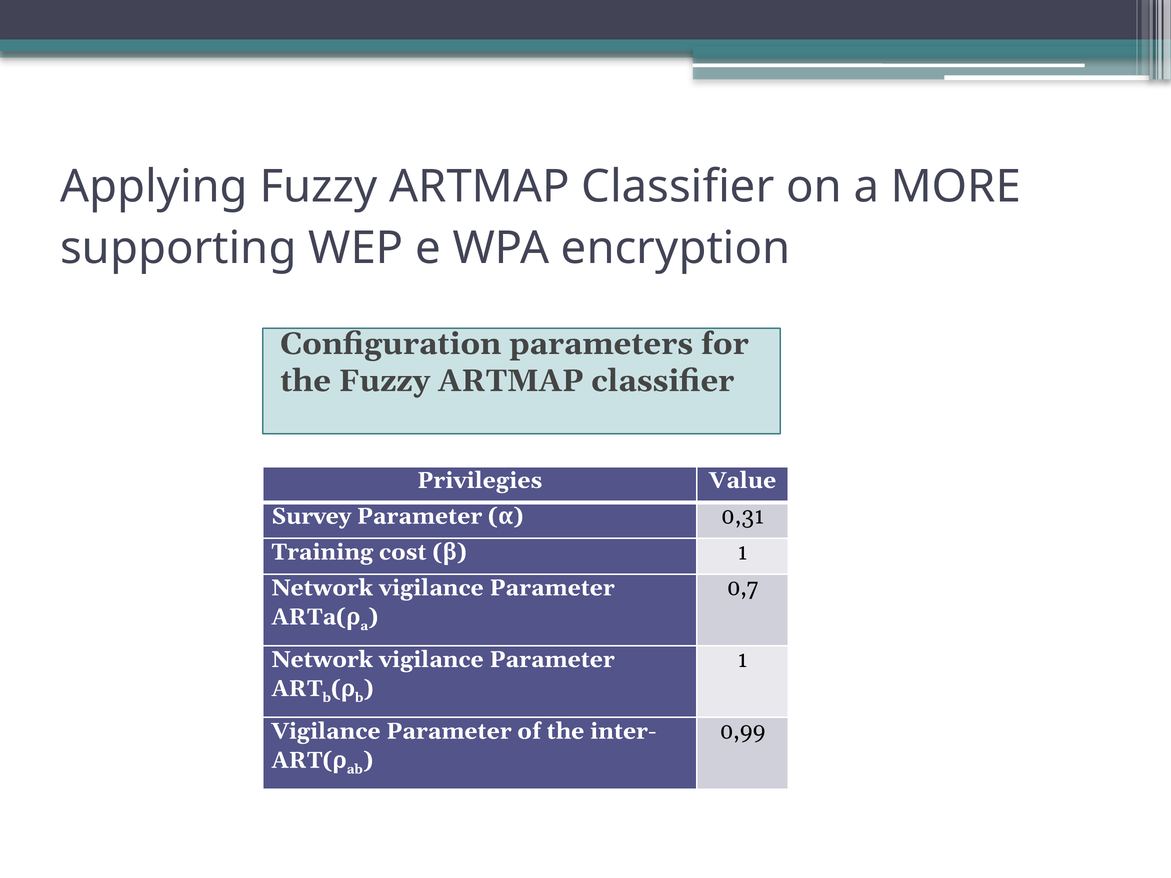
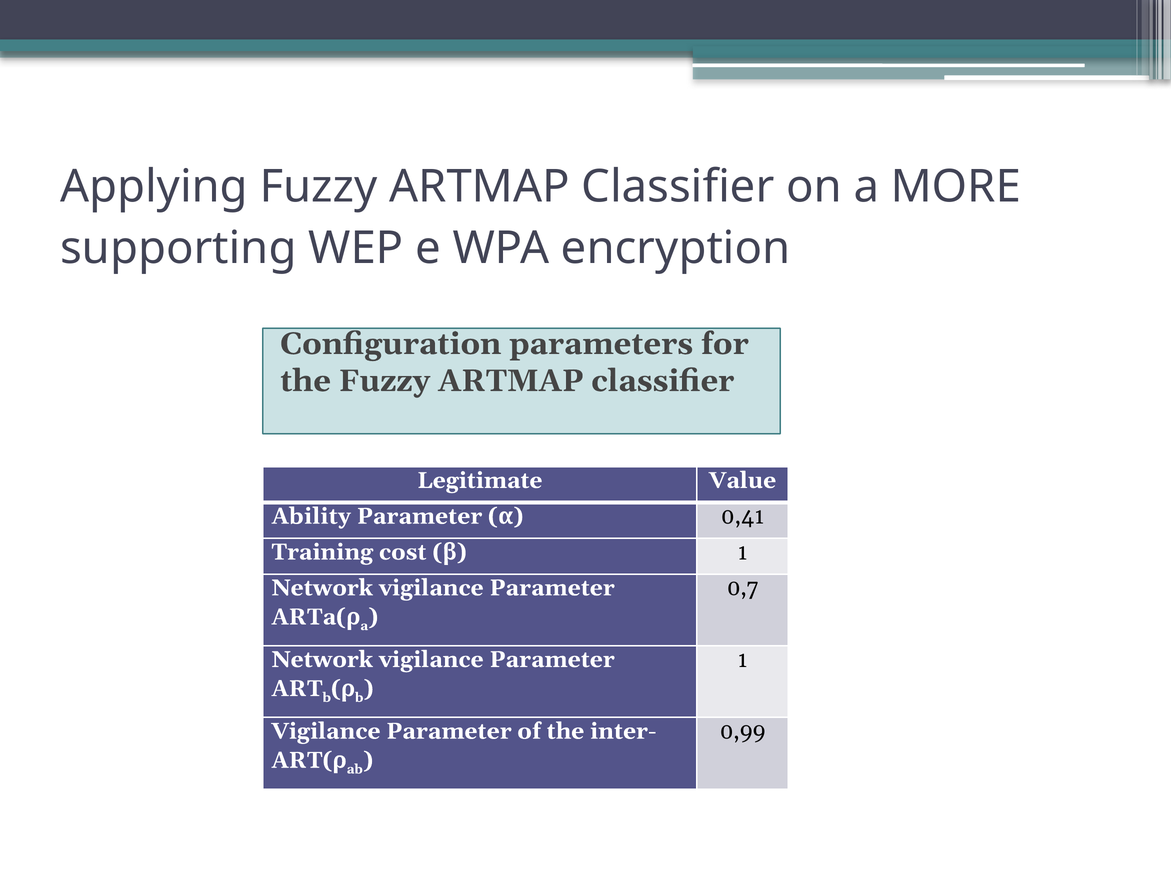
Privilegies: Privilegies -> Legitimate (480, 481)
Survey: Survey -> Ability (311, 516)
0,31: 0,31 -> 0,41 (743, 516)
